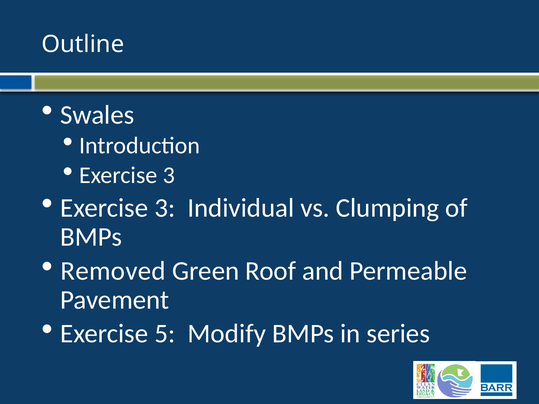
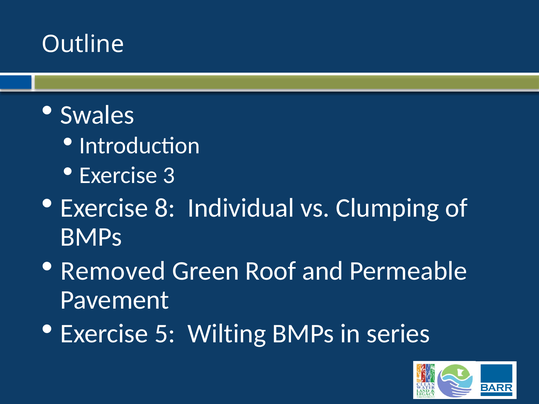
3: 3 -> 8 (165, 208)
Modify: Modify -> Wilting (227, 334)
